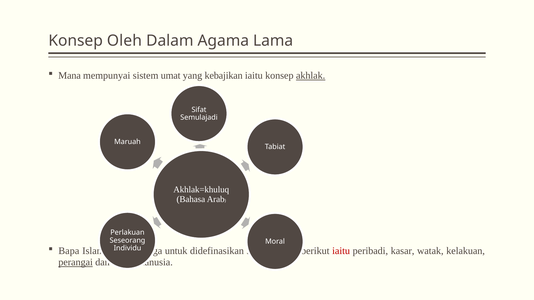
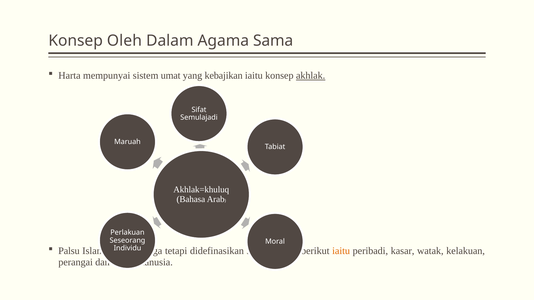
Lama: Lama -> Sama (273, 41)
Mana: Mana -> Harta (69, 76)
Bapa: Bapa -> Palsu (69, 251)
untuk: untuk -> tetapi (176, 251)
iaitu colour: red -> orange (341, 251)
perangai underline: present -> none (76, 263)
